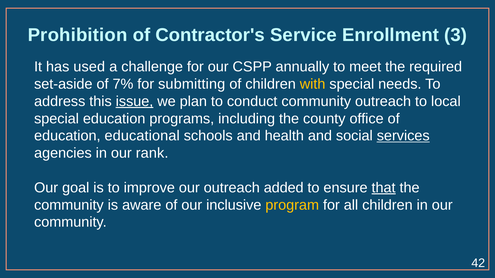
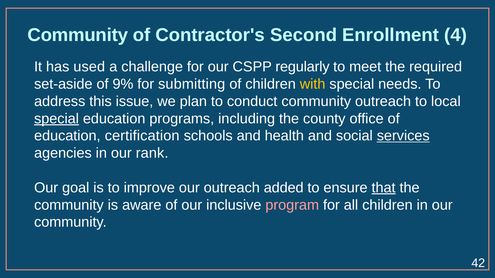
Prohibition: Prohibition -> Community (78, 35)
Service: Service -> Second (304, 35)
3: 3 -> 4 (456, 35)
annually: annually -> regularly (302, 67)
7%: 7% -> 9% (123, 84)
issue underline: present -> none (135, 101)
special underline: none -> present (57, 119)
educational: educational -> certification (142, 136)
program colour: yellow -> pink (292, 205)
